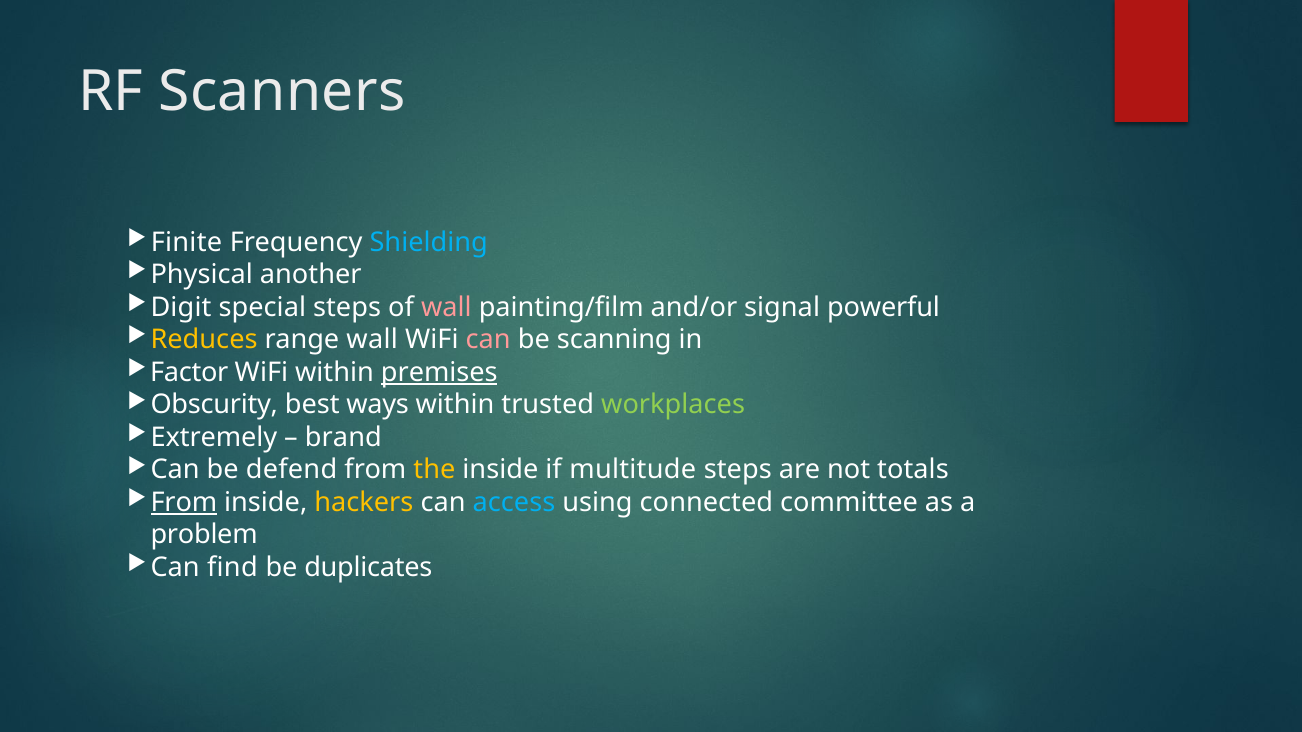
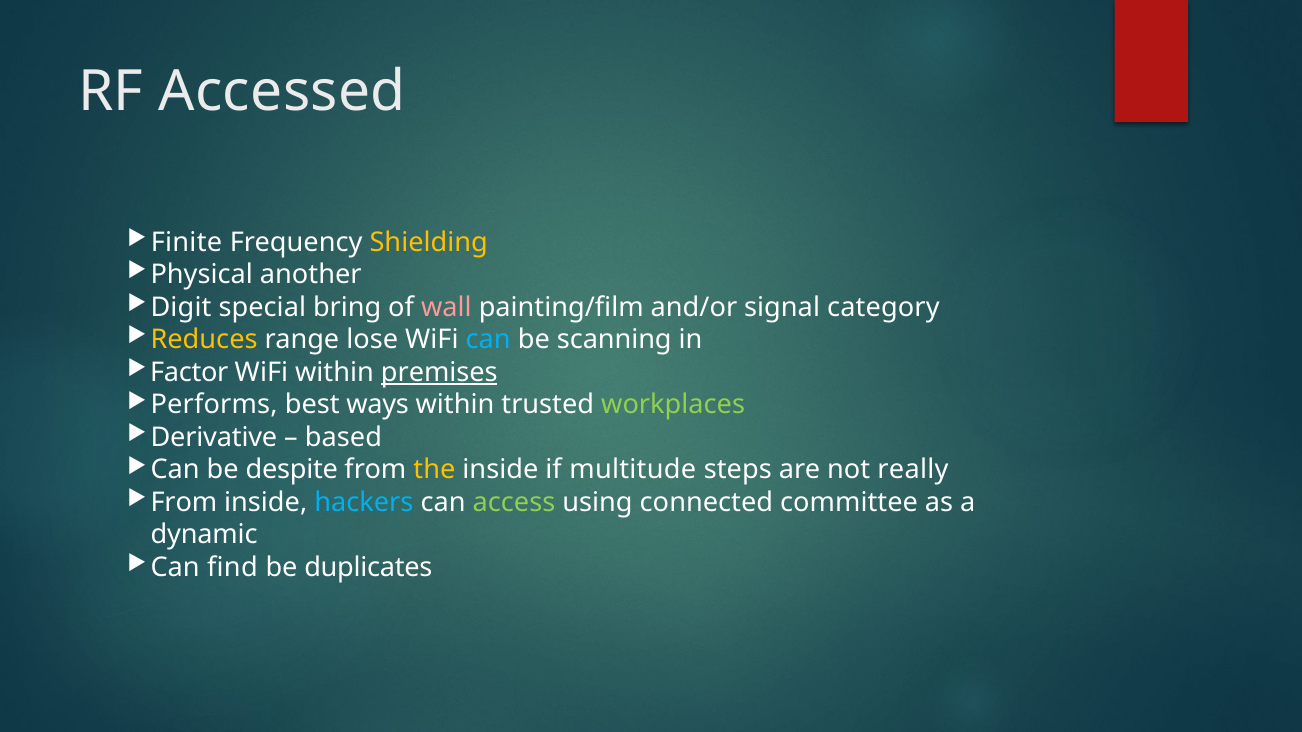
Scanners: Scanners -> Accessed (282, 91)
Shielding colour: light blue -> yellow (429, 242)
special steps: steps -> bring (347, 307)
powerful: powerful -> category (883, 307)
range wall: wall -> lose (372, 340)
can colour: pink -> light blue (488, 340)
Obscurity: Obscurity -> Performs (214, 405)
Extremely: Extremely -> Derivative (214, 438)
brand: brand -> based (343, 438)
defend: defend -> despite (292, 470)
totals: totals -> really (913, 470)
From underline: present -> none (184, 503)
hackers colour: yellow -> light blue (364, 503)
access colour: light blue -> light green (514, 503)
problem: problem -> dynamic (204, 535)
